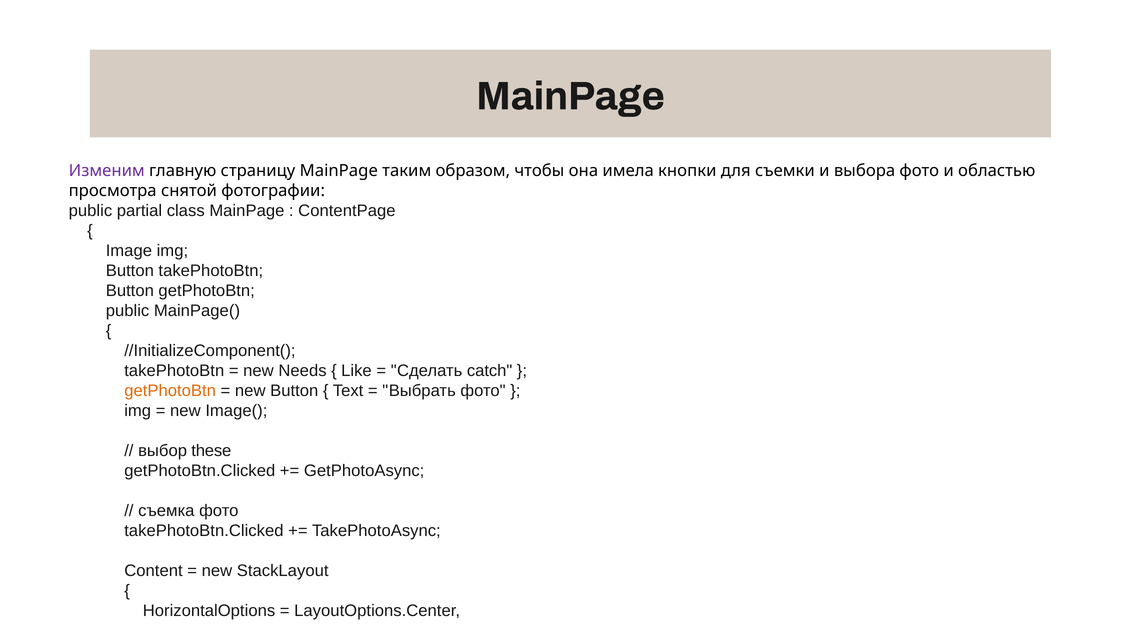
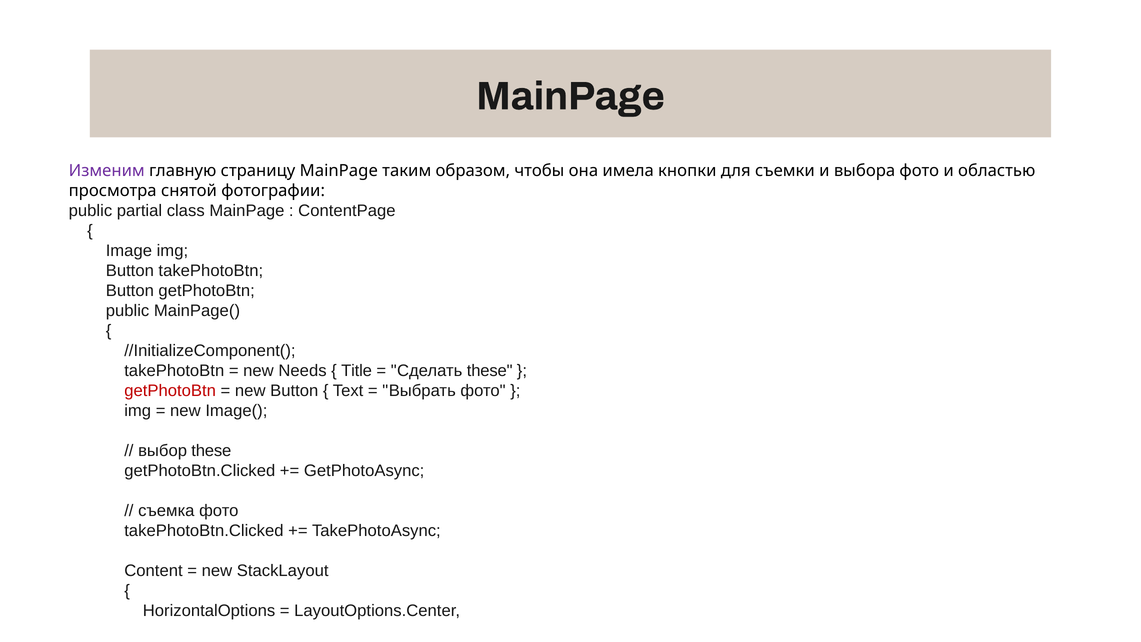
Like: Like -> Title (357, 371)
Сделать catch: catch -> these (490, 371)
getPhotoBtn colour: orange -> red (170, 391)
